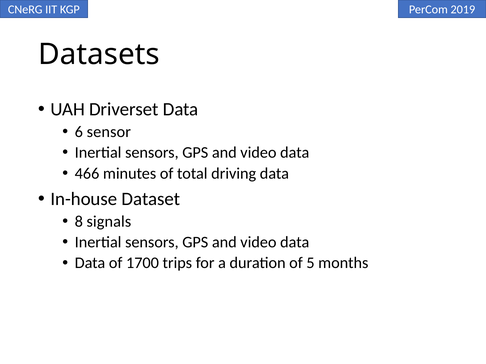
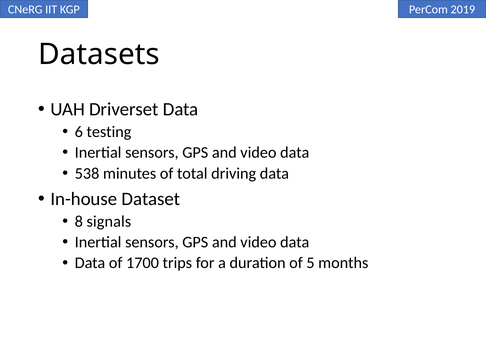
sensor: sensor -> testing (109, 132)
466: 466 -> 538 (87, 174)
